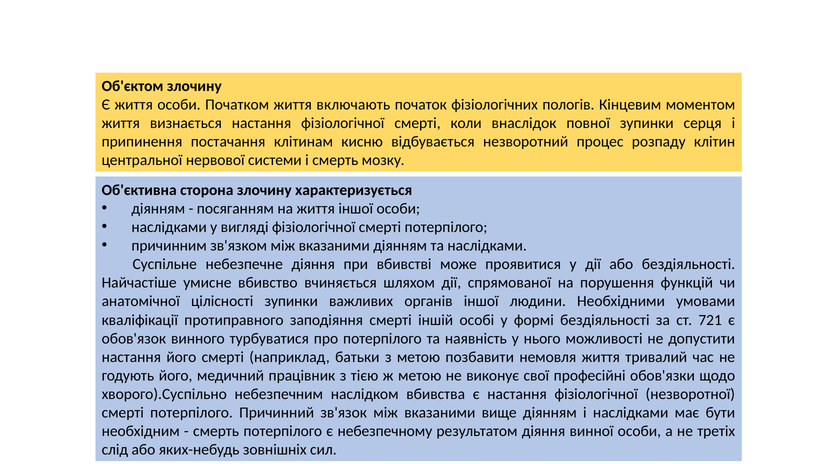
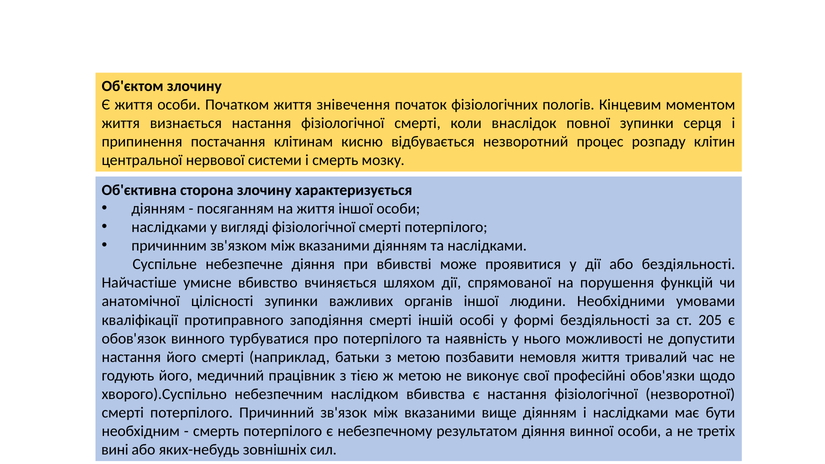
включають: включають -> знівечення (353, 105)
721: 721 -> 205 (710, 320)
слід: слід -> вині (115, 450)
